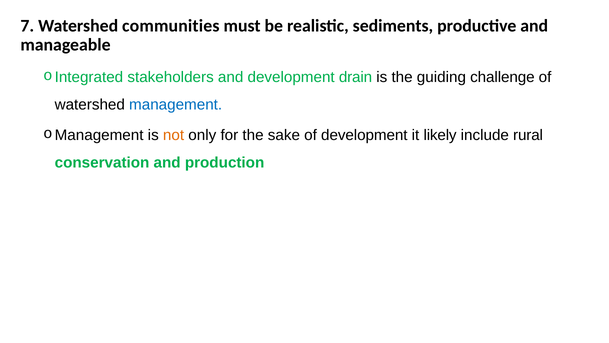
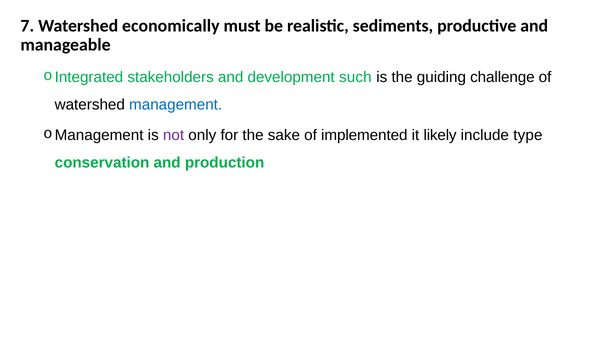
communities: communities -> economically (171, 26)
drain: drain -> such (355, 77)
not colour: orange -> purple (174, 135)
of development: development -> implemented (364, 135)
rural: rural -> type (528, 135)
